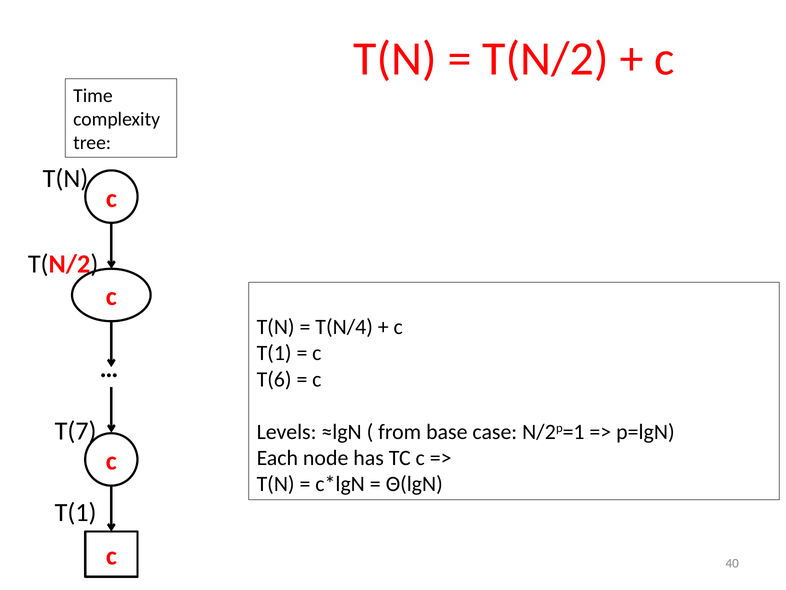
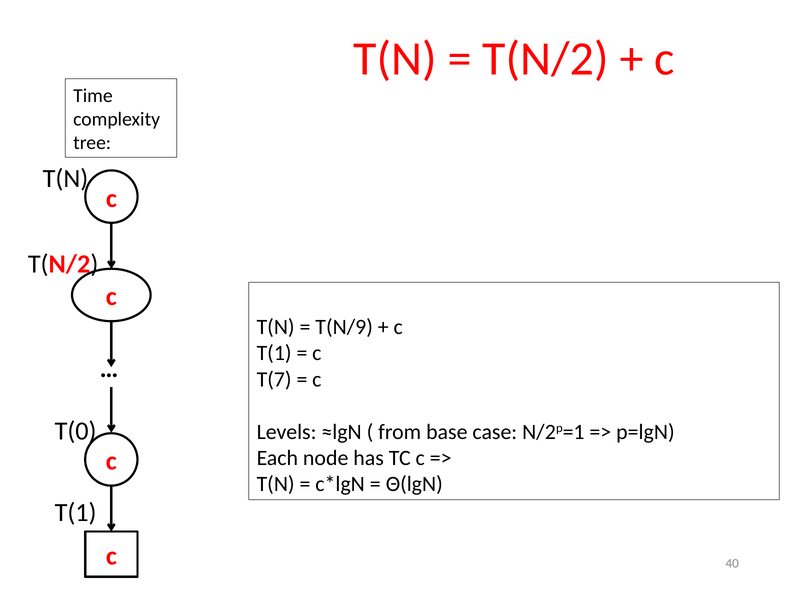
T(N/4: T(N/4 -> T(N/9 (344, 327)
T(6: T(6 -> T(7 (274, 379)
T(7: T(7 -> T(0 (76, 431)
